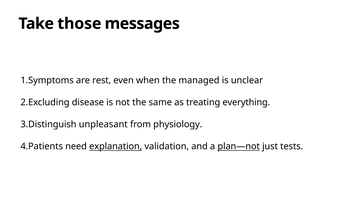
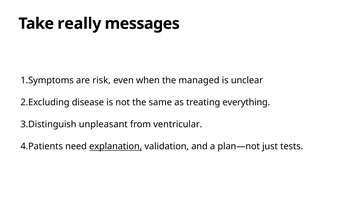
those: those -> really (79, 24)
rest: rest -> risk (102, 80)
physiology: physiology -> ventricular (178, 124)
plan—not underline: present -> none (239, 146)
